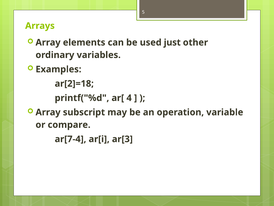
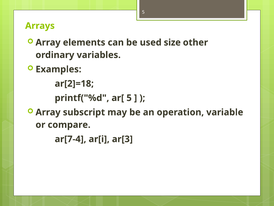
just: just -> size (172, 42)
ar[ 4: 4 -> 5 (129, 98)
